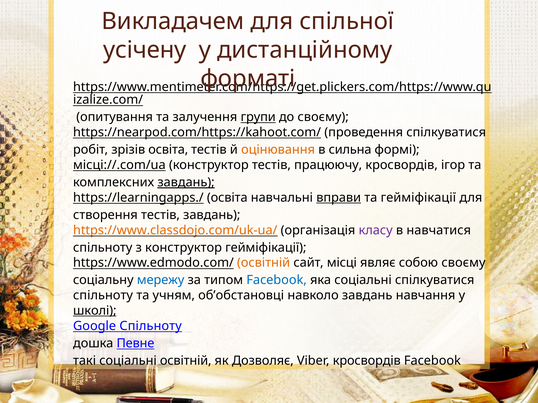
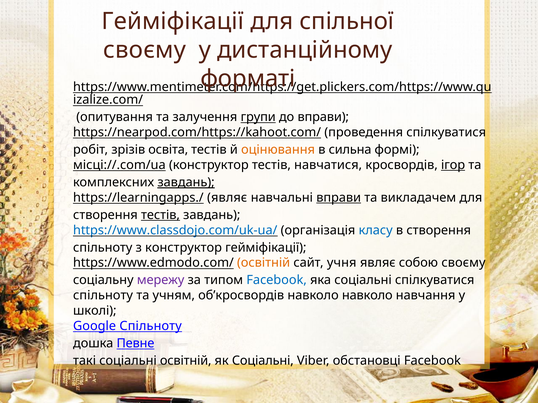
Викладачем: Викладачем -> Гейміфікації (173, 21)
усічену: усічену -> своєму (145, 50)
до своєму: своєму -> вправи (323, 117)
працюючу: працюючу -> навчатися (328, 165)
ігор underline: none -> present (453, 165)
https://learningapps./ освіта: освіта -> являє (227, 198)
та гейміфікації: гейміфікації -> викладачем (418, 198)
тестів underline: none -> present (160, 215)
https://www.classdojo.com/uk-ua/ colour: orange -> blue (175, 230)
класу colour: purple -> blue (376, 230)
в навчатися: навчатися -> створення (439, 230)
місці: місці -> учня (342, 263)
мережу colour: blue -> purple (161, 280)
об’обстановці: об’обстановці -> об’кросвордів (241, 296)
навколо завдань: завдань -> навколо (367, 296)
школі underline: present -> none (95, 311)
як Дозволяє: Дозволяє -> Соціальні (263, 361)
Viber кросвордів: кросвордів -> обстановці (367, 361)
